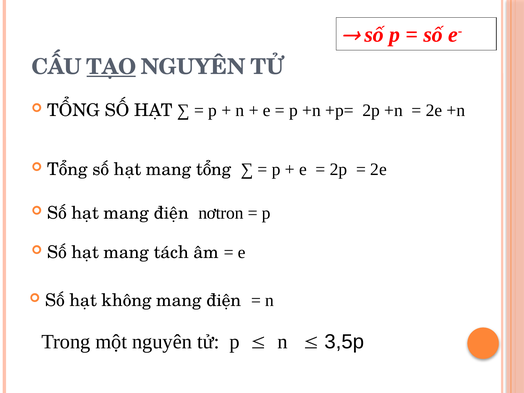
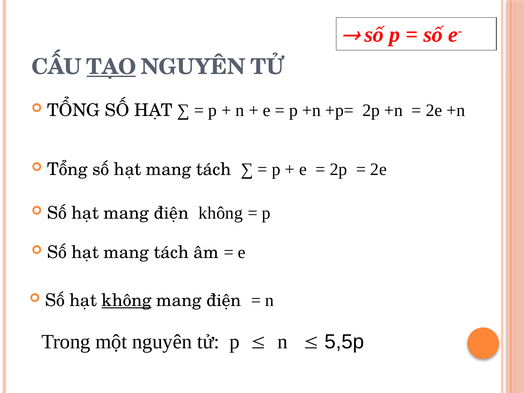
tổng: tổng -> tách (214, 169)
điện nơtron: nơtron -> không (221, 213)
không underline: none -> present (127, 300)
3,5p: 3,5p -> 5,5p (344, 342)
